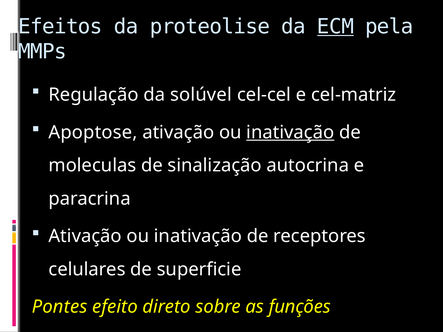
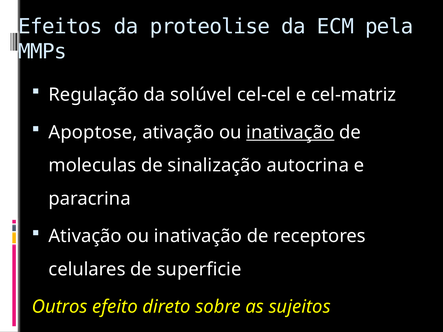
ECM underline: present -> none (336, 27)
Pontes: Pontes -> Outros (60, 307)
funções: funções -> sujeitos (300, 307)
